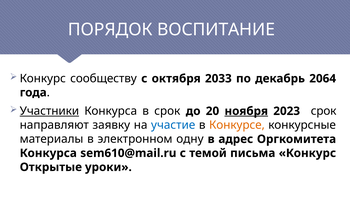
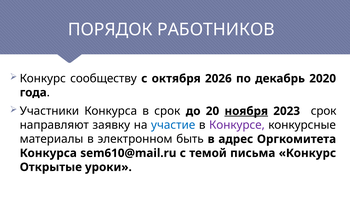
ВОСПИТАНИЕ: ВОСПИТАНИЕ -> РАБОТНИКОВ (216, 30)
2033: 2033 -> 2026 (218, 78)
2064: 2064 -> 2020 (323, 78)
Участники underline: present -> none (49, 111)
Конкурсе colour: orange -> purple (237, 125)
одну: одну -> быть (190, 139)
